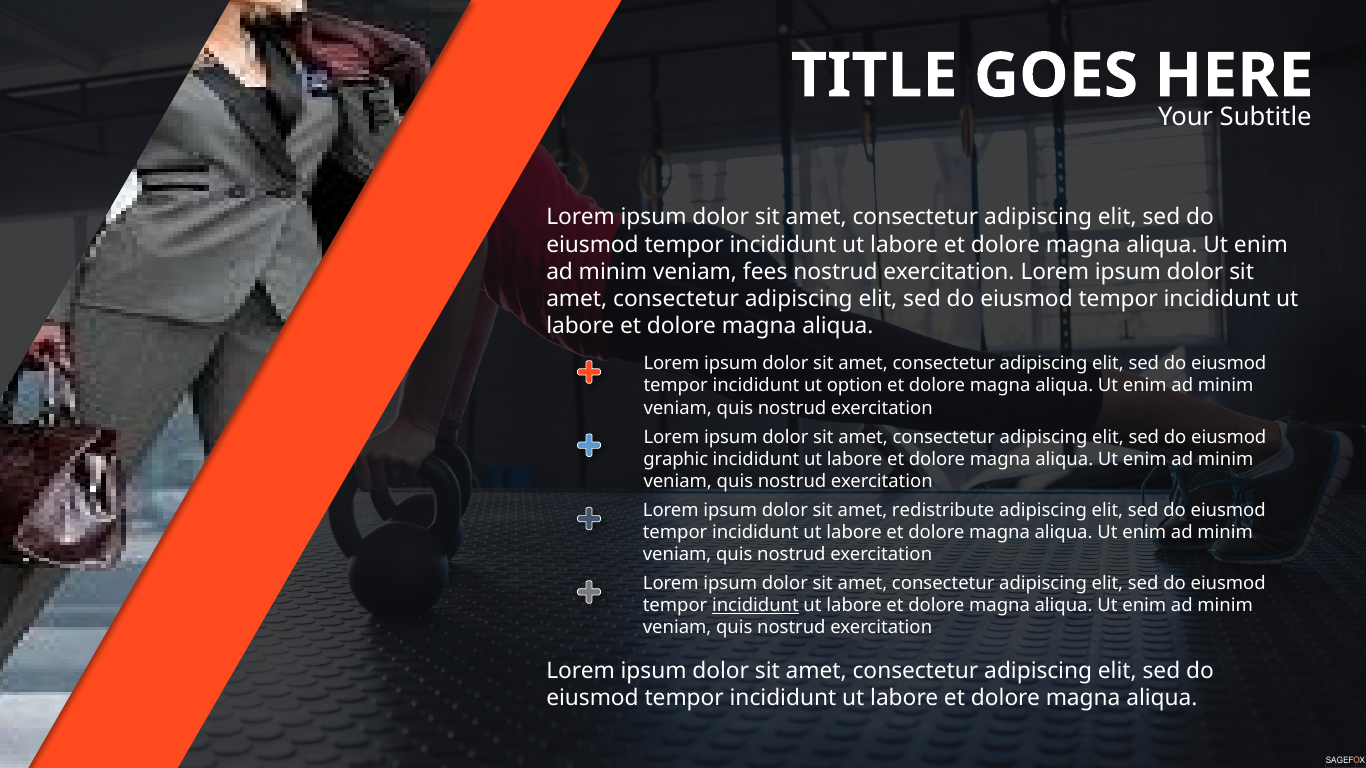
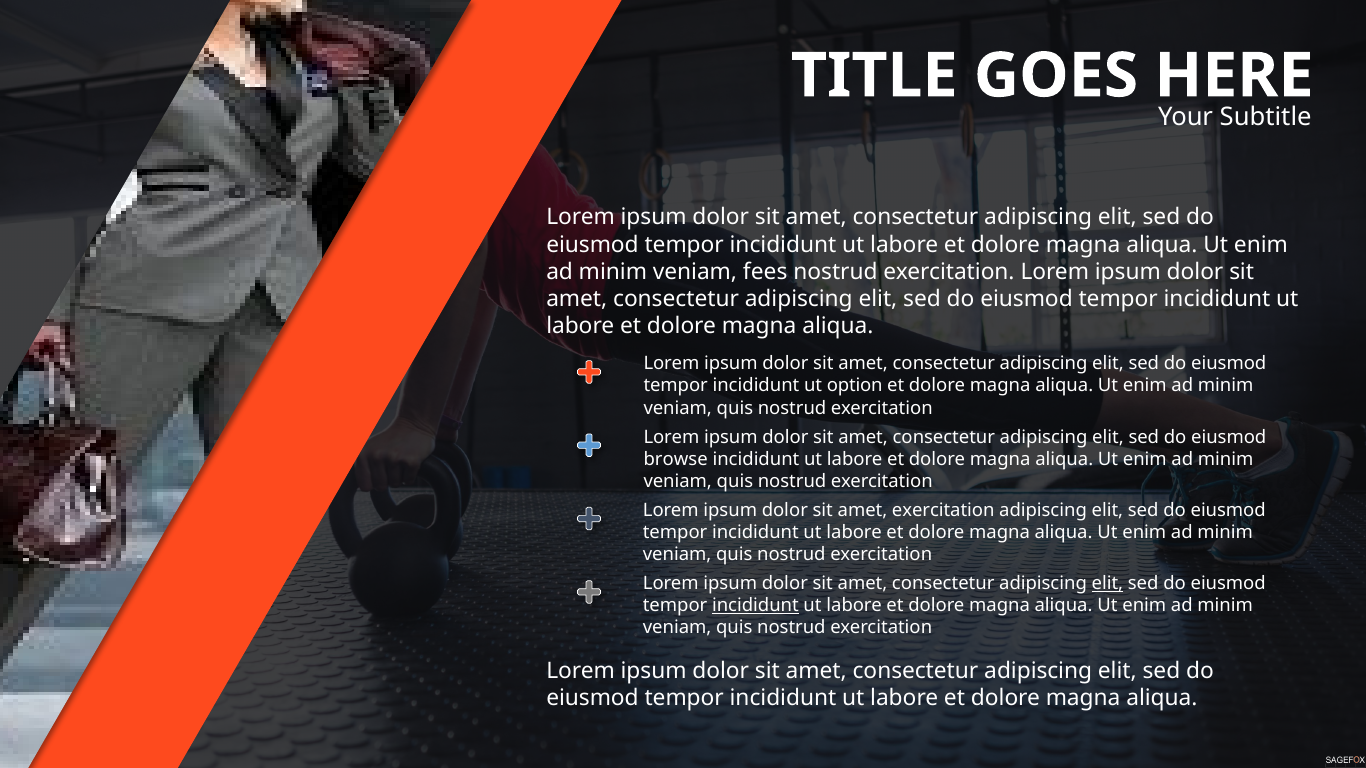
graphic: graphic -> browse (676, 459)
amet redistribute: redistribute -> exercitation (943, 510)
elit underline: none -> present (1107, 584)
